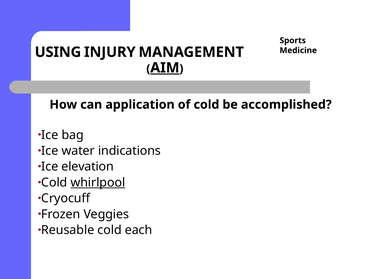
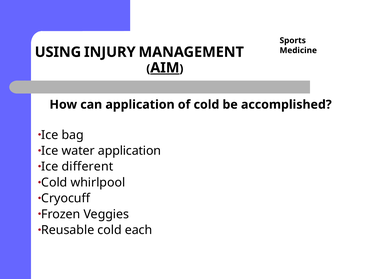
water indications: indications -> application (130, 151)
elevation: elevation -> different (87, 167)
whirlpool underline: present -> none (98, 183)
